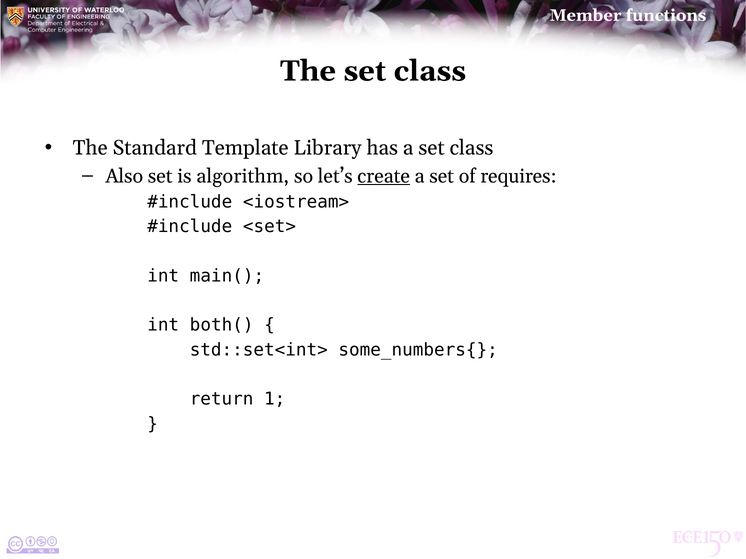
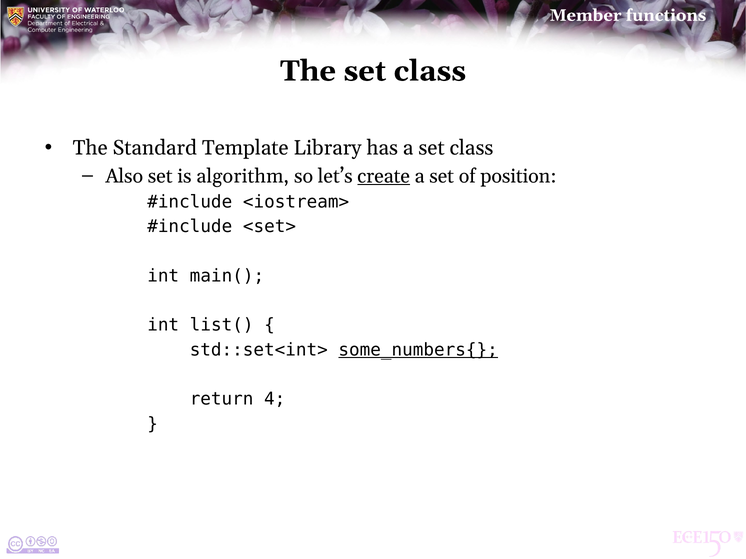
requires: requires -> position (518, 176)
both(: both( -> list( (222, 325)
some_numbers{ underline: none -> present (418, 350)
1: 1 -> 4 (275, 399)
